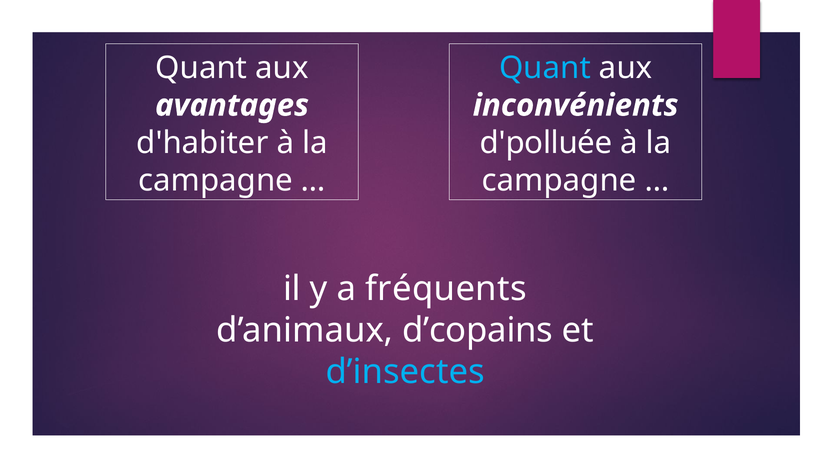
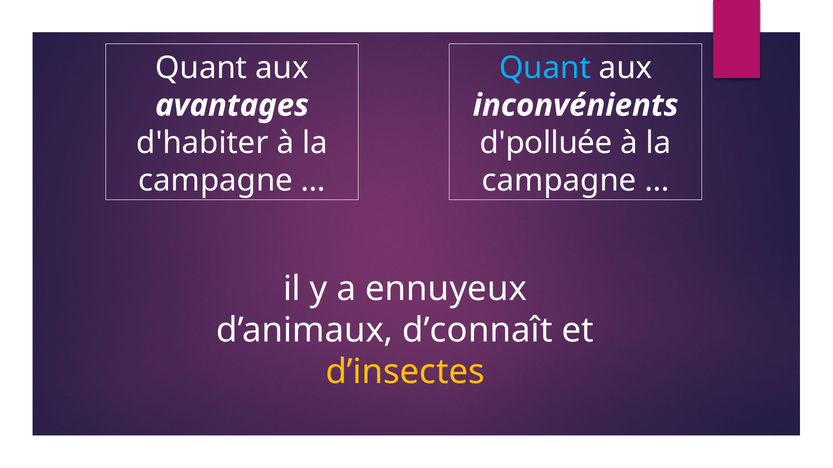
fréquents: fréquents -> ennuyeux (446, 289)
d’copains: d’copains -> d’connaît (477, 331)
d’insectes colour: light blue -> yellow (405, 372)
